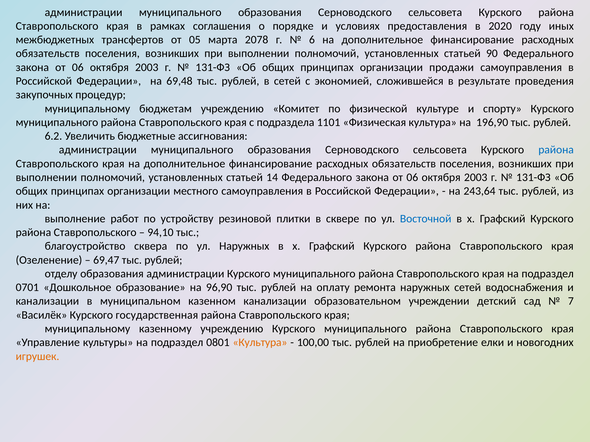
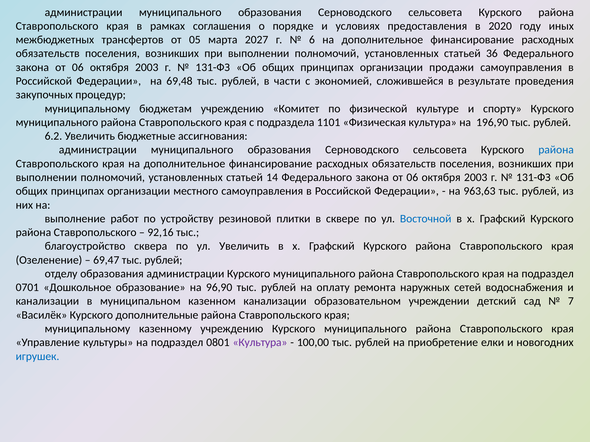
2078: 2078 -> 2027 (257, 40)
90: 90 -> 36 (492, 54)
в сетей: сетей -> части (287, 81)
243,64: 243,64 -> 963,63 (480, 191)
94,10: 94,10 -> 92,16 (160, 233)
ул Наружных: Наружных -> Увеличить (244, 246)
государственная: государственная -> дополнительные (157, 315)
Культура colour: orange -> purple (260, 343)
игрушек colour: orange -> blue (38, 357)
